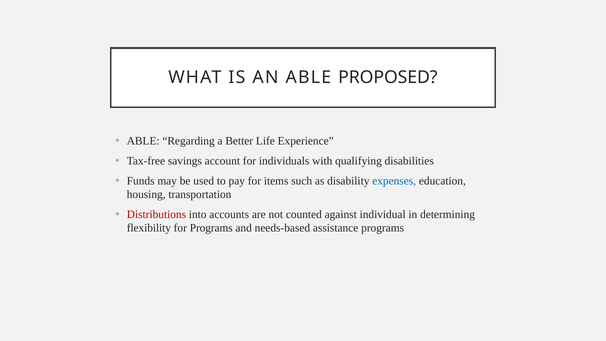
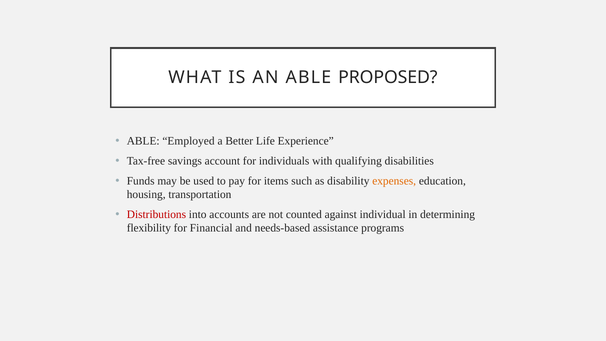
Regarding: Regarding -> Employed (189, 141)
expenses colour: blue -> orange (394, 181)
for Programs: Programs -> Financial (211, 228)
